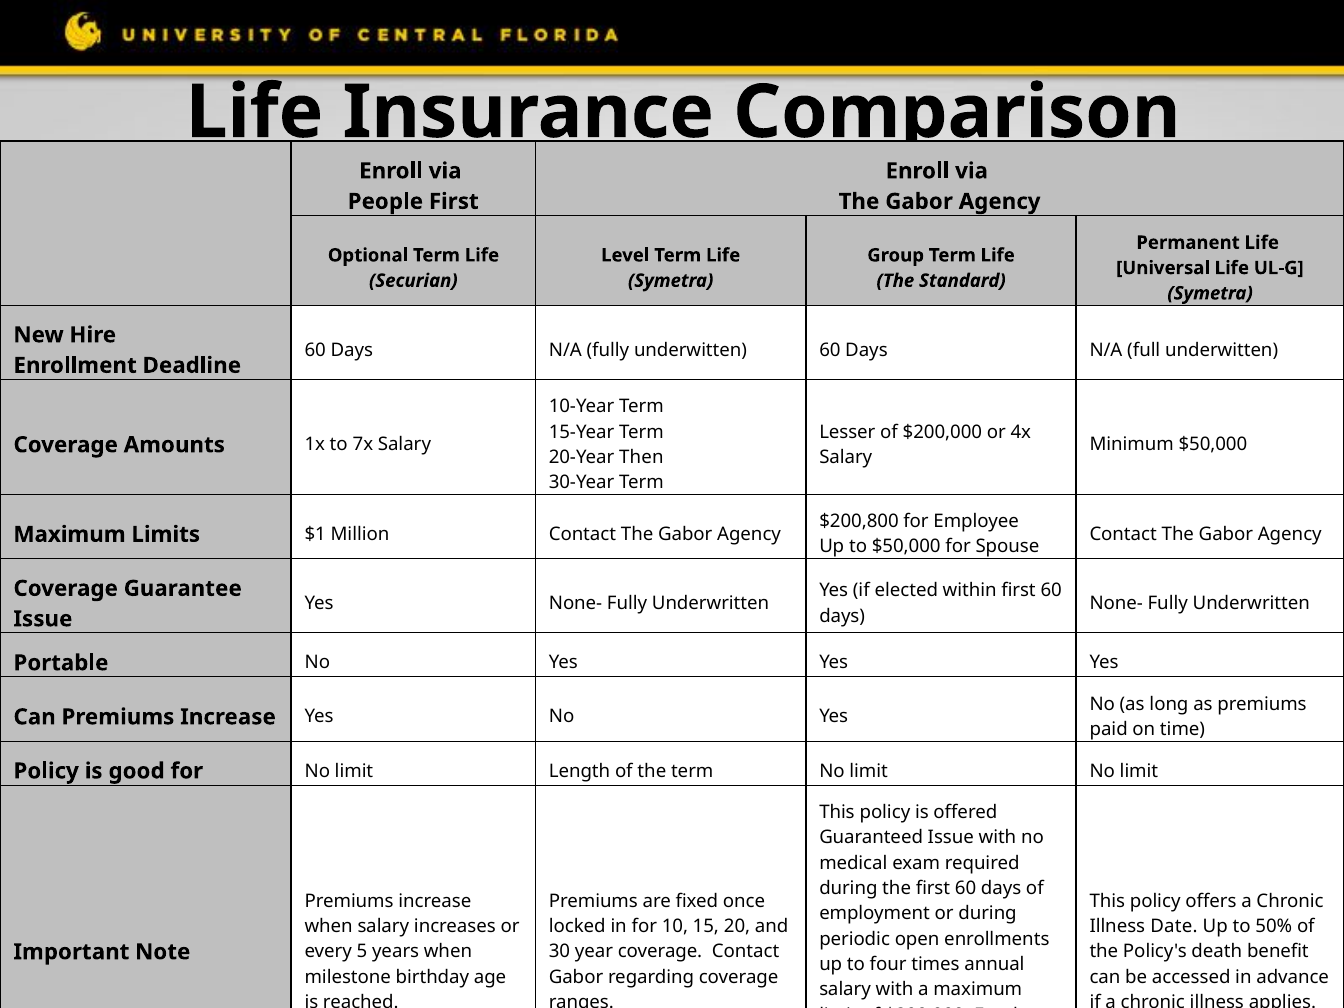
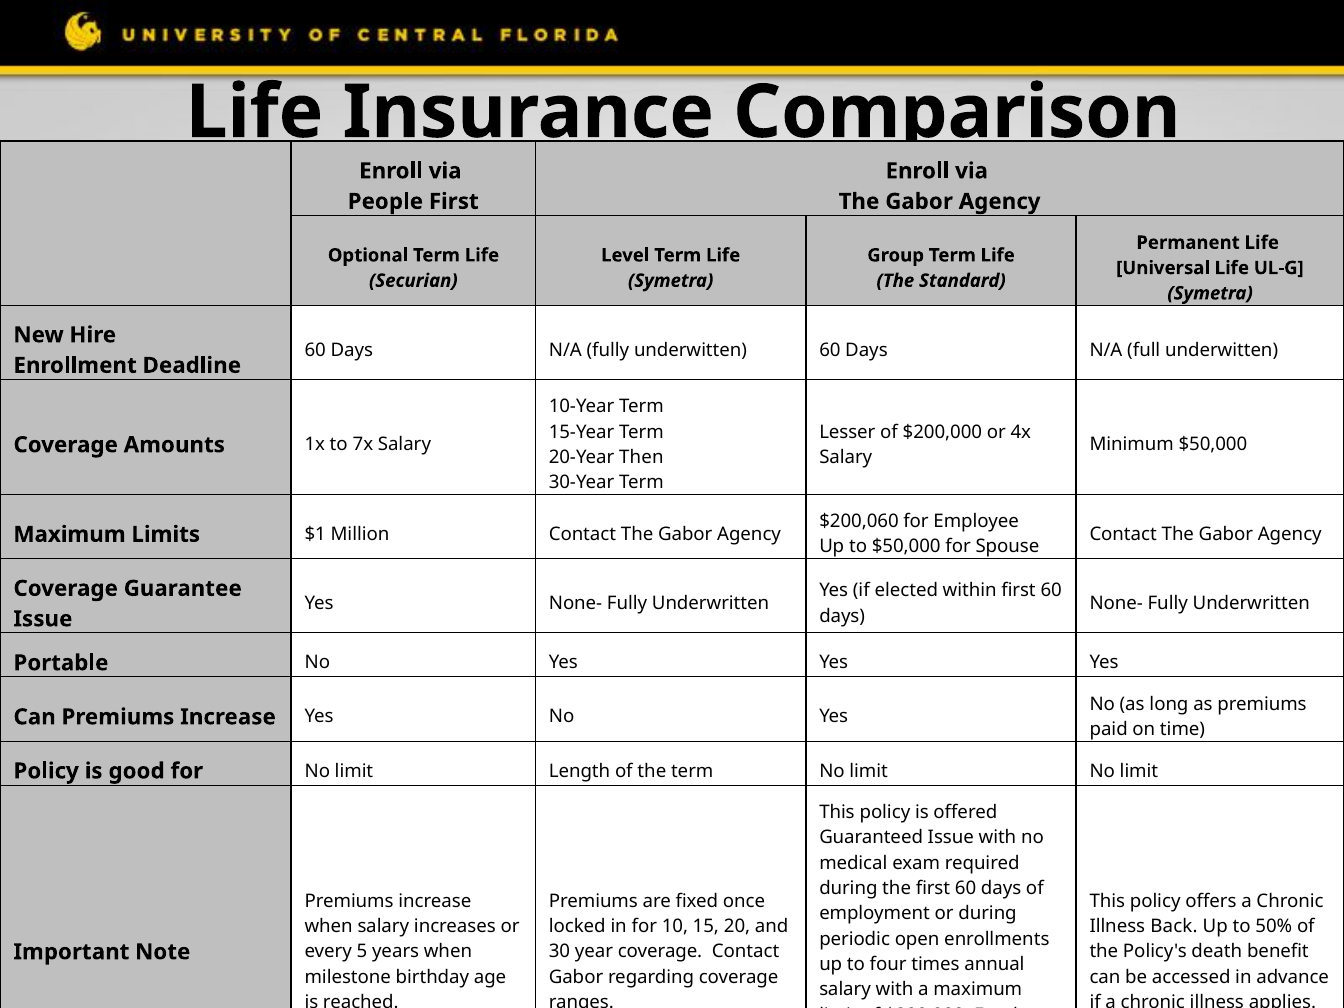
$200,800: $200,800 -> $200,060 (859, 521)
Date: Date -> Back (1174, 926)
